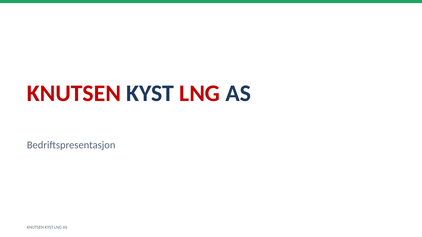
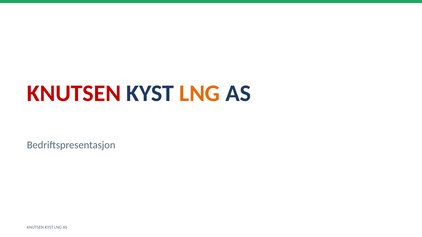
LNG colour: red -> orange (200, 94)
